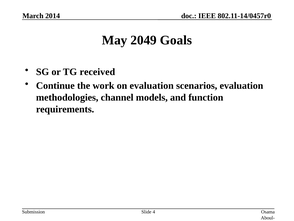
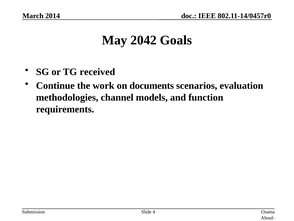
2049: 2049 -> 2042 (144, 40)
on evaluation: evaluation -> documents (152, 85)
